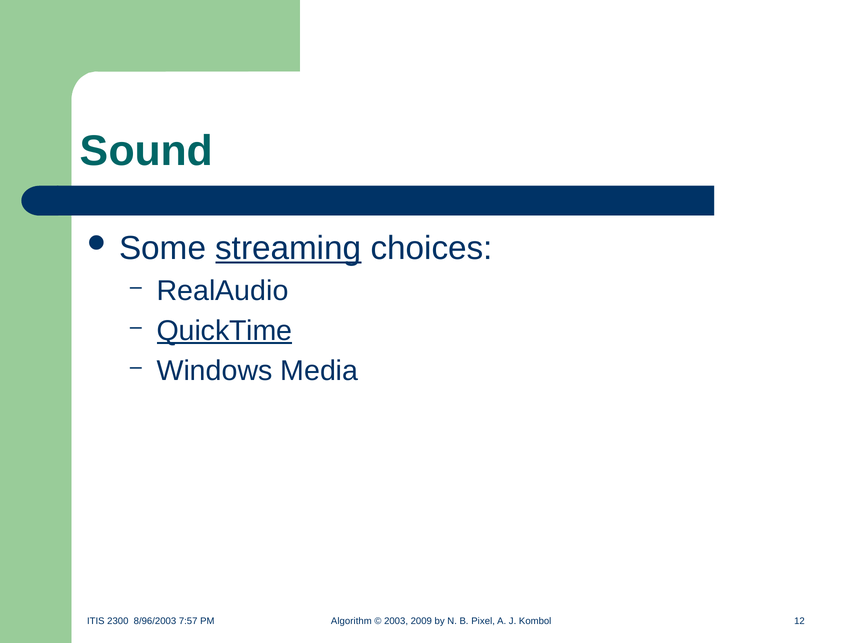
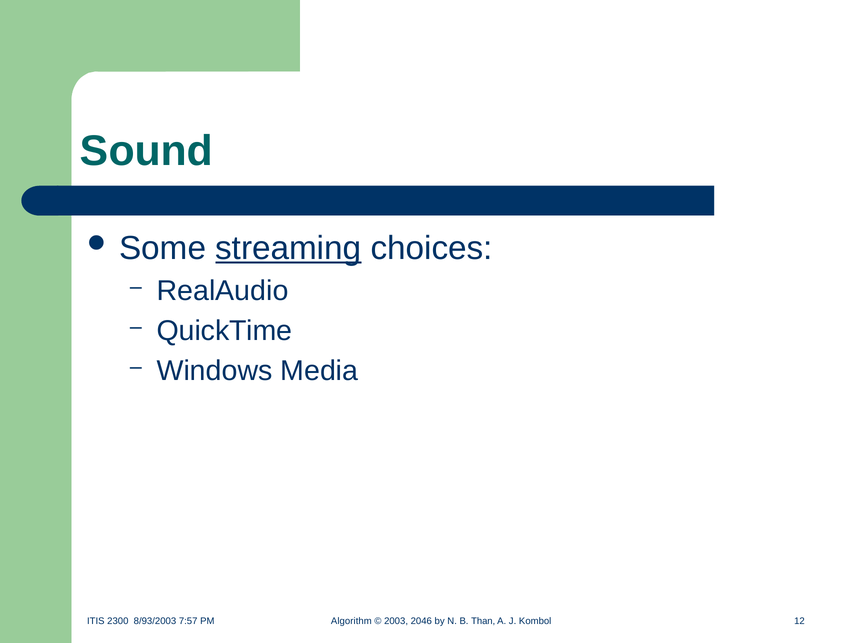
QuickTime underline: present -> none (225, 331)
8/96/2003: 8/96/2003 -> 8/93/2003 (155, 621)
2009: 2009 -> 2046 (421, 621)
Pixel: Pixel -> Than (483, 621)
